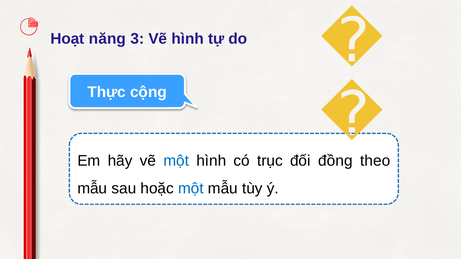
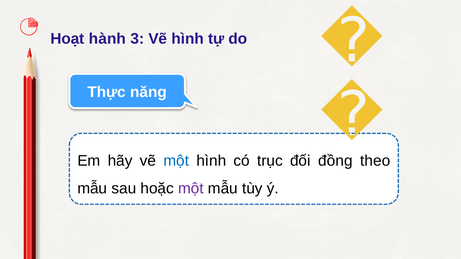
năng: năng -> hành (107, 39)
cộng: cộng -> năng (148, 92)
một colour: blue -> purple (191, 189)
